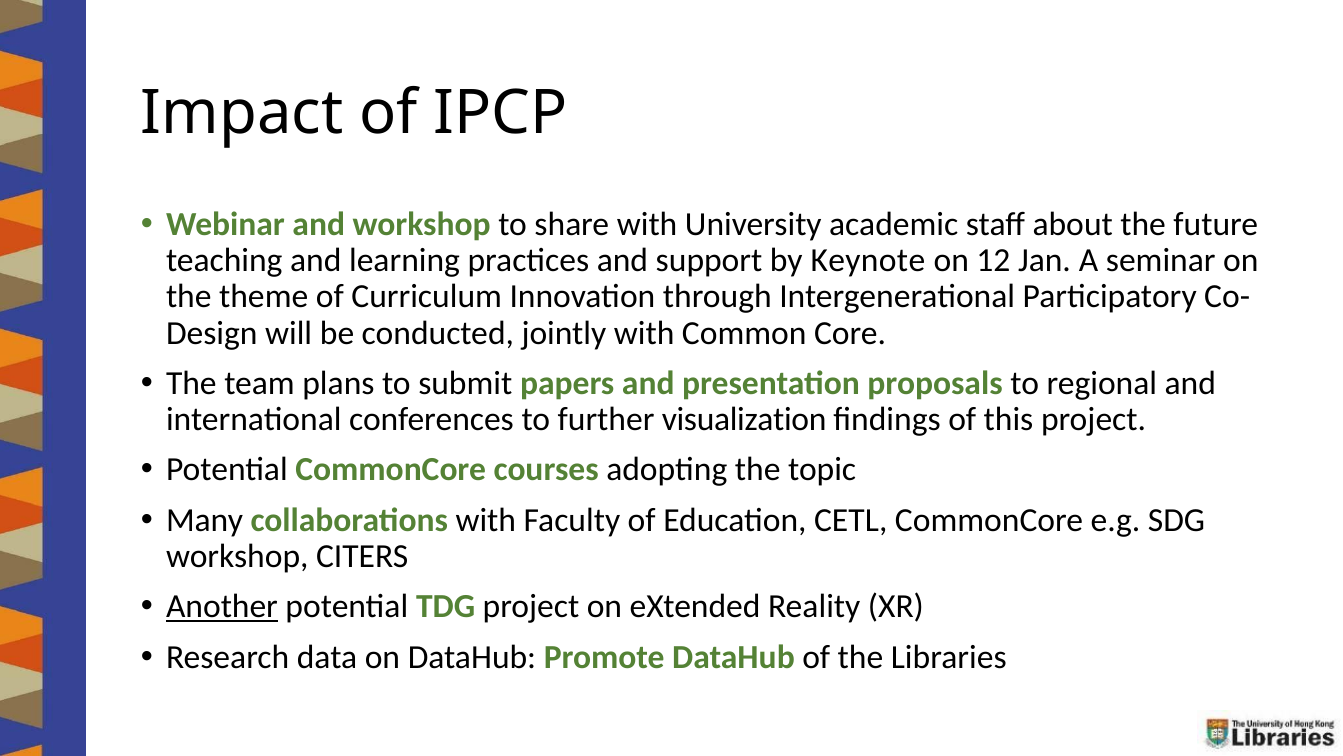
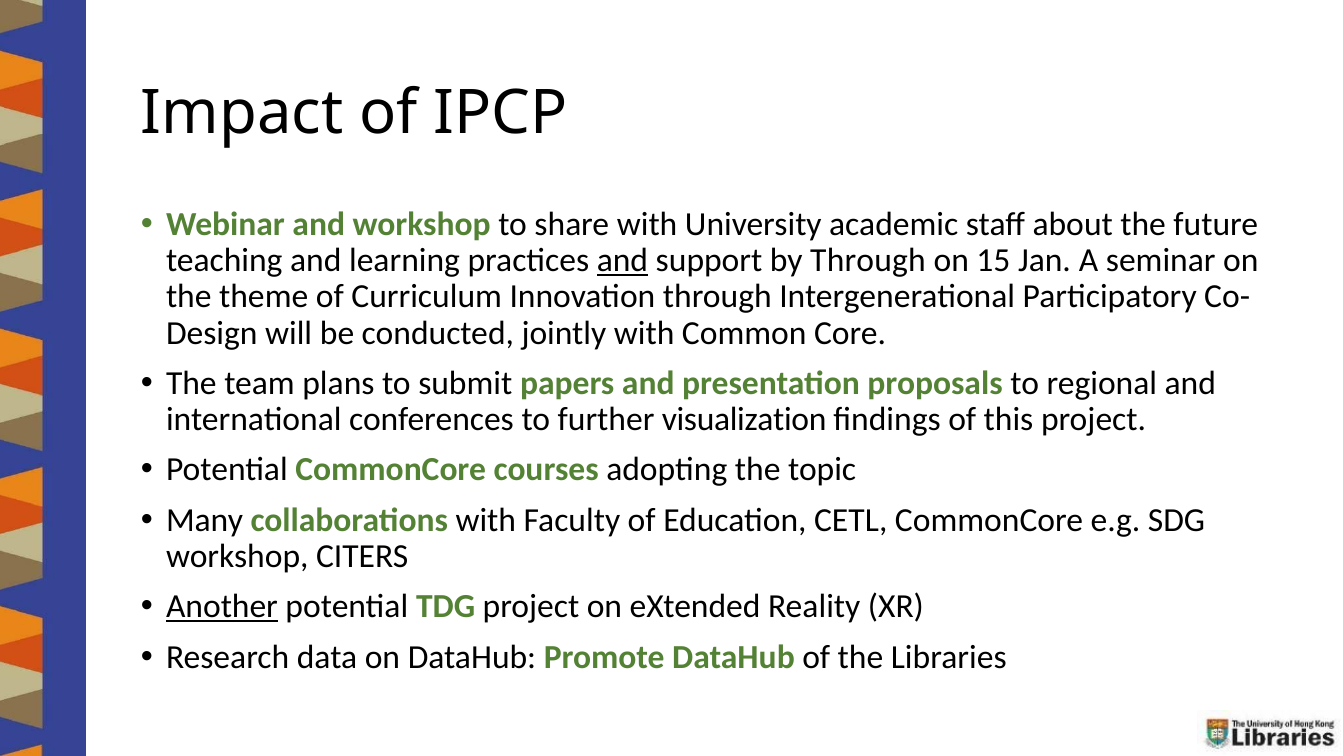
and underline: none -> present (622, 260)
by Keynote: Keynote -> Through (868, 260)
12: 12 -> 15 (993, 260)
